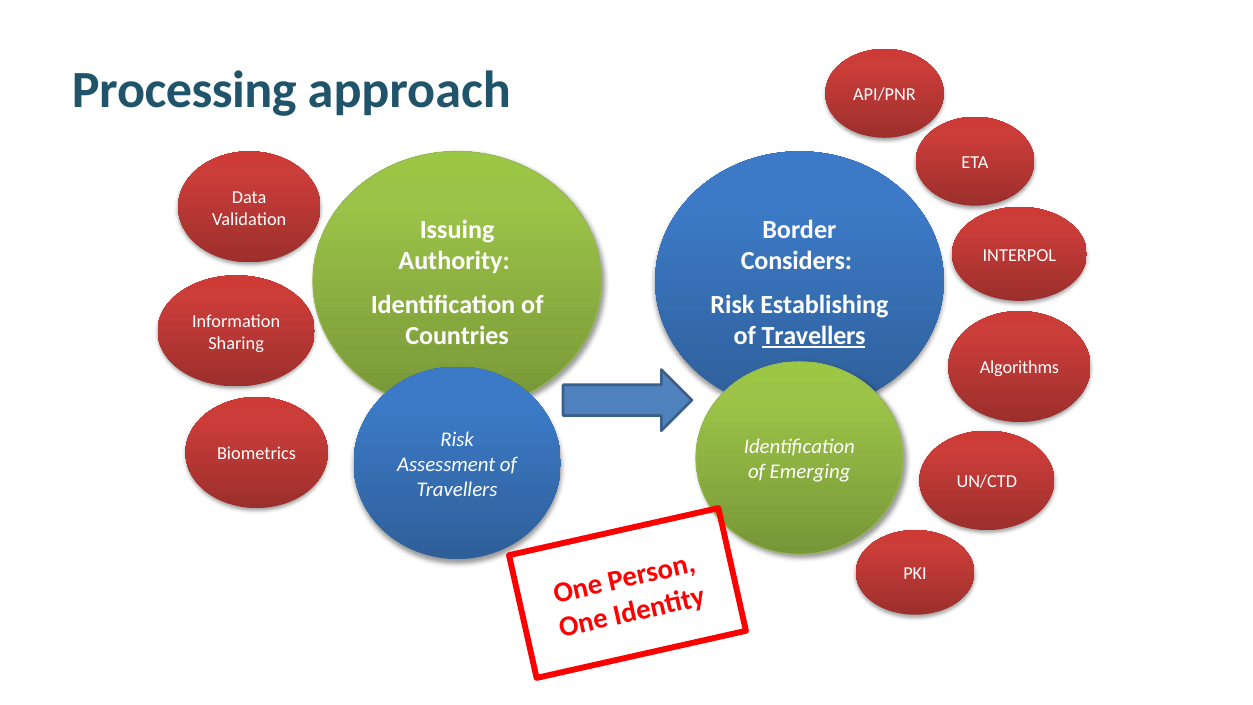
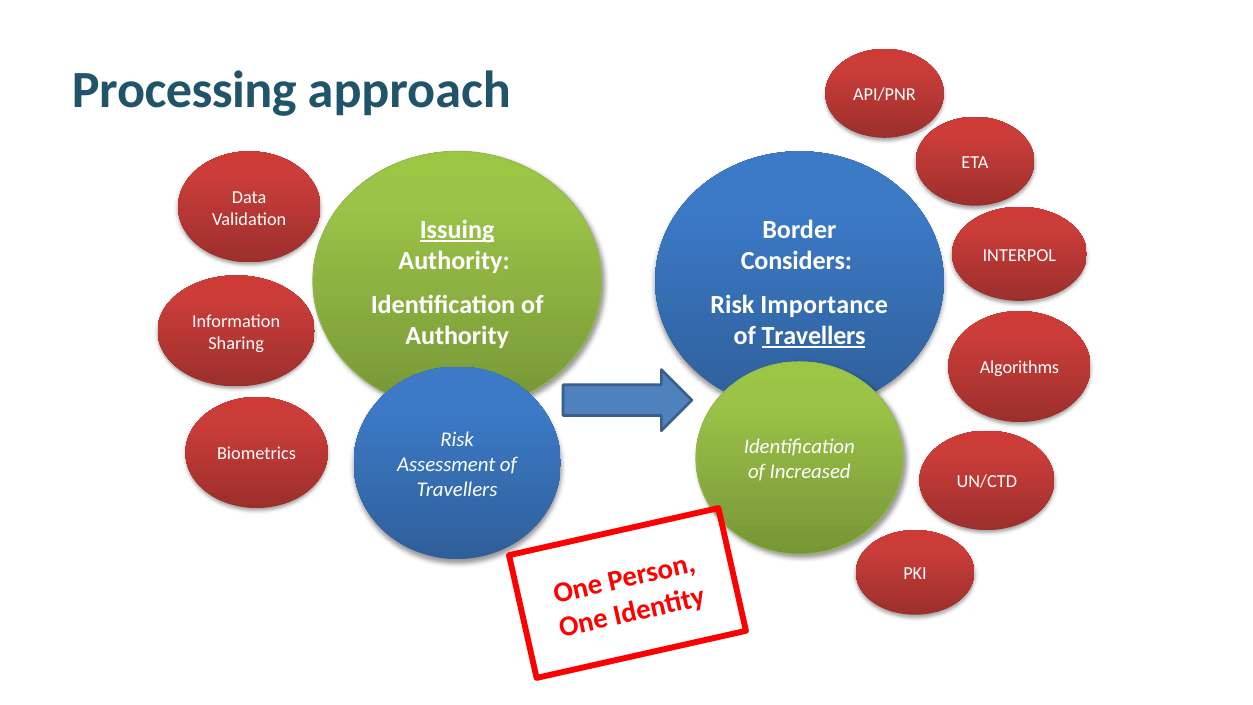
Issuing underline: none -> present (457, 229)
Establishing: Establishing -> Importance (824, 305)
Countries: Countries -> Authority (457, 336)
Emerging: Emerging -> Increased (810, 472)
